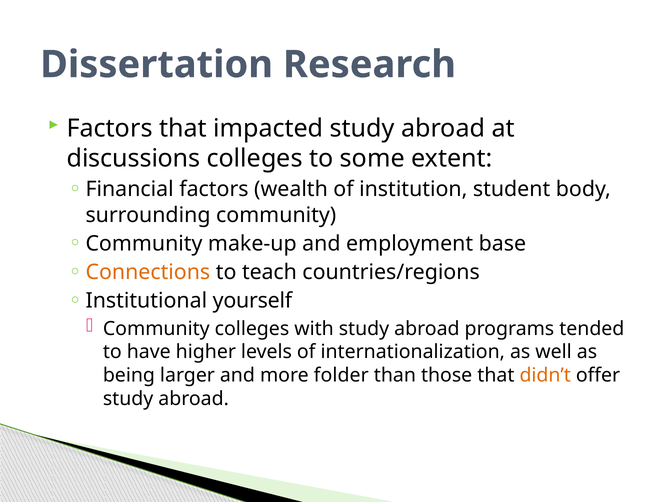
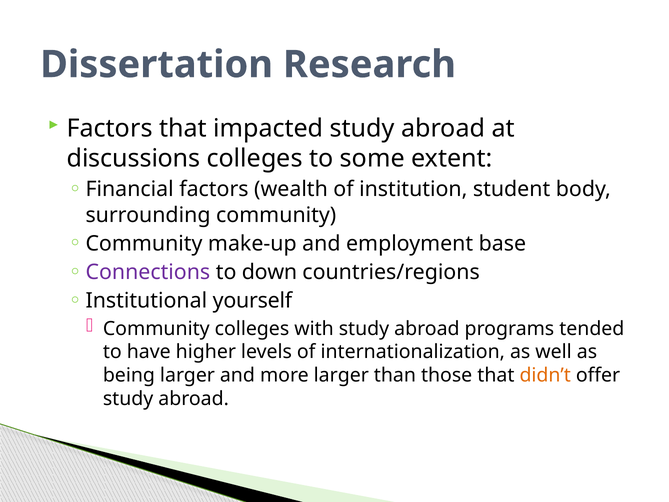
Connections colour: orange -> purple (148, 272)
teach: teach -> down (269, 272)
more folder: folder -> larger (341, 375)
